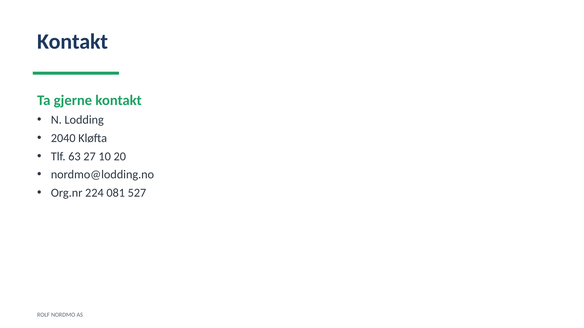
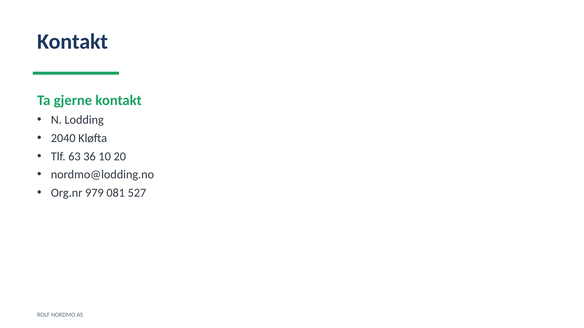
27: 27 -> 36 (90, 157)
224: 224 -> 979 (94, 193)
